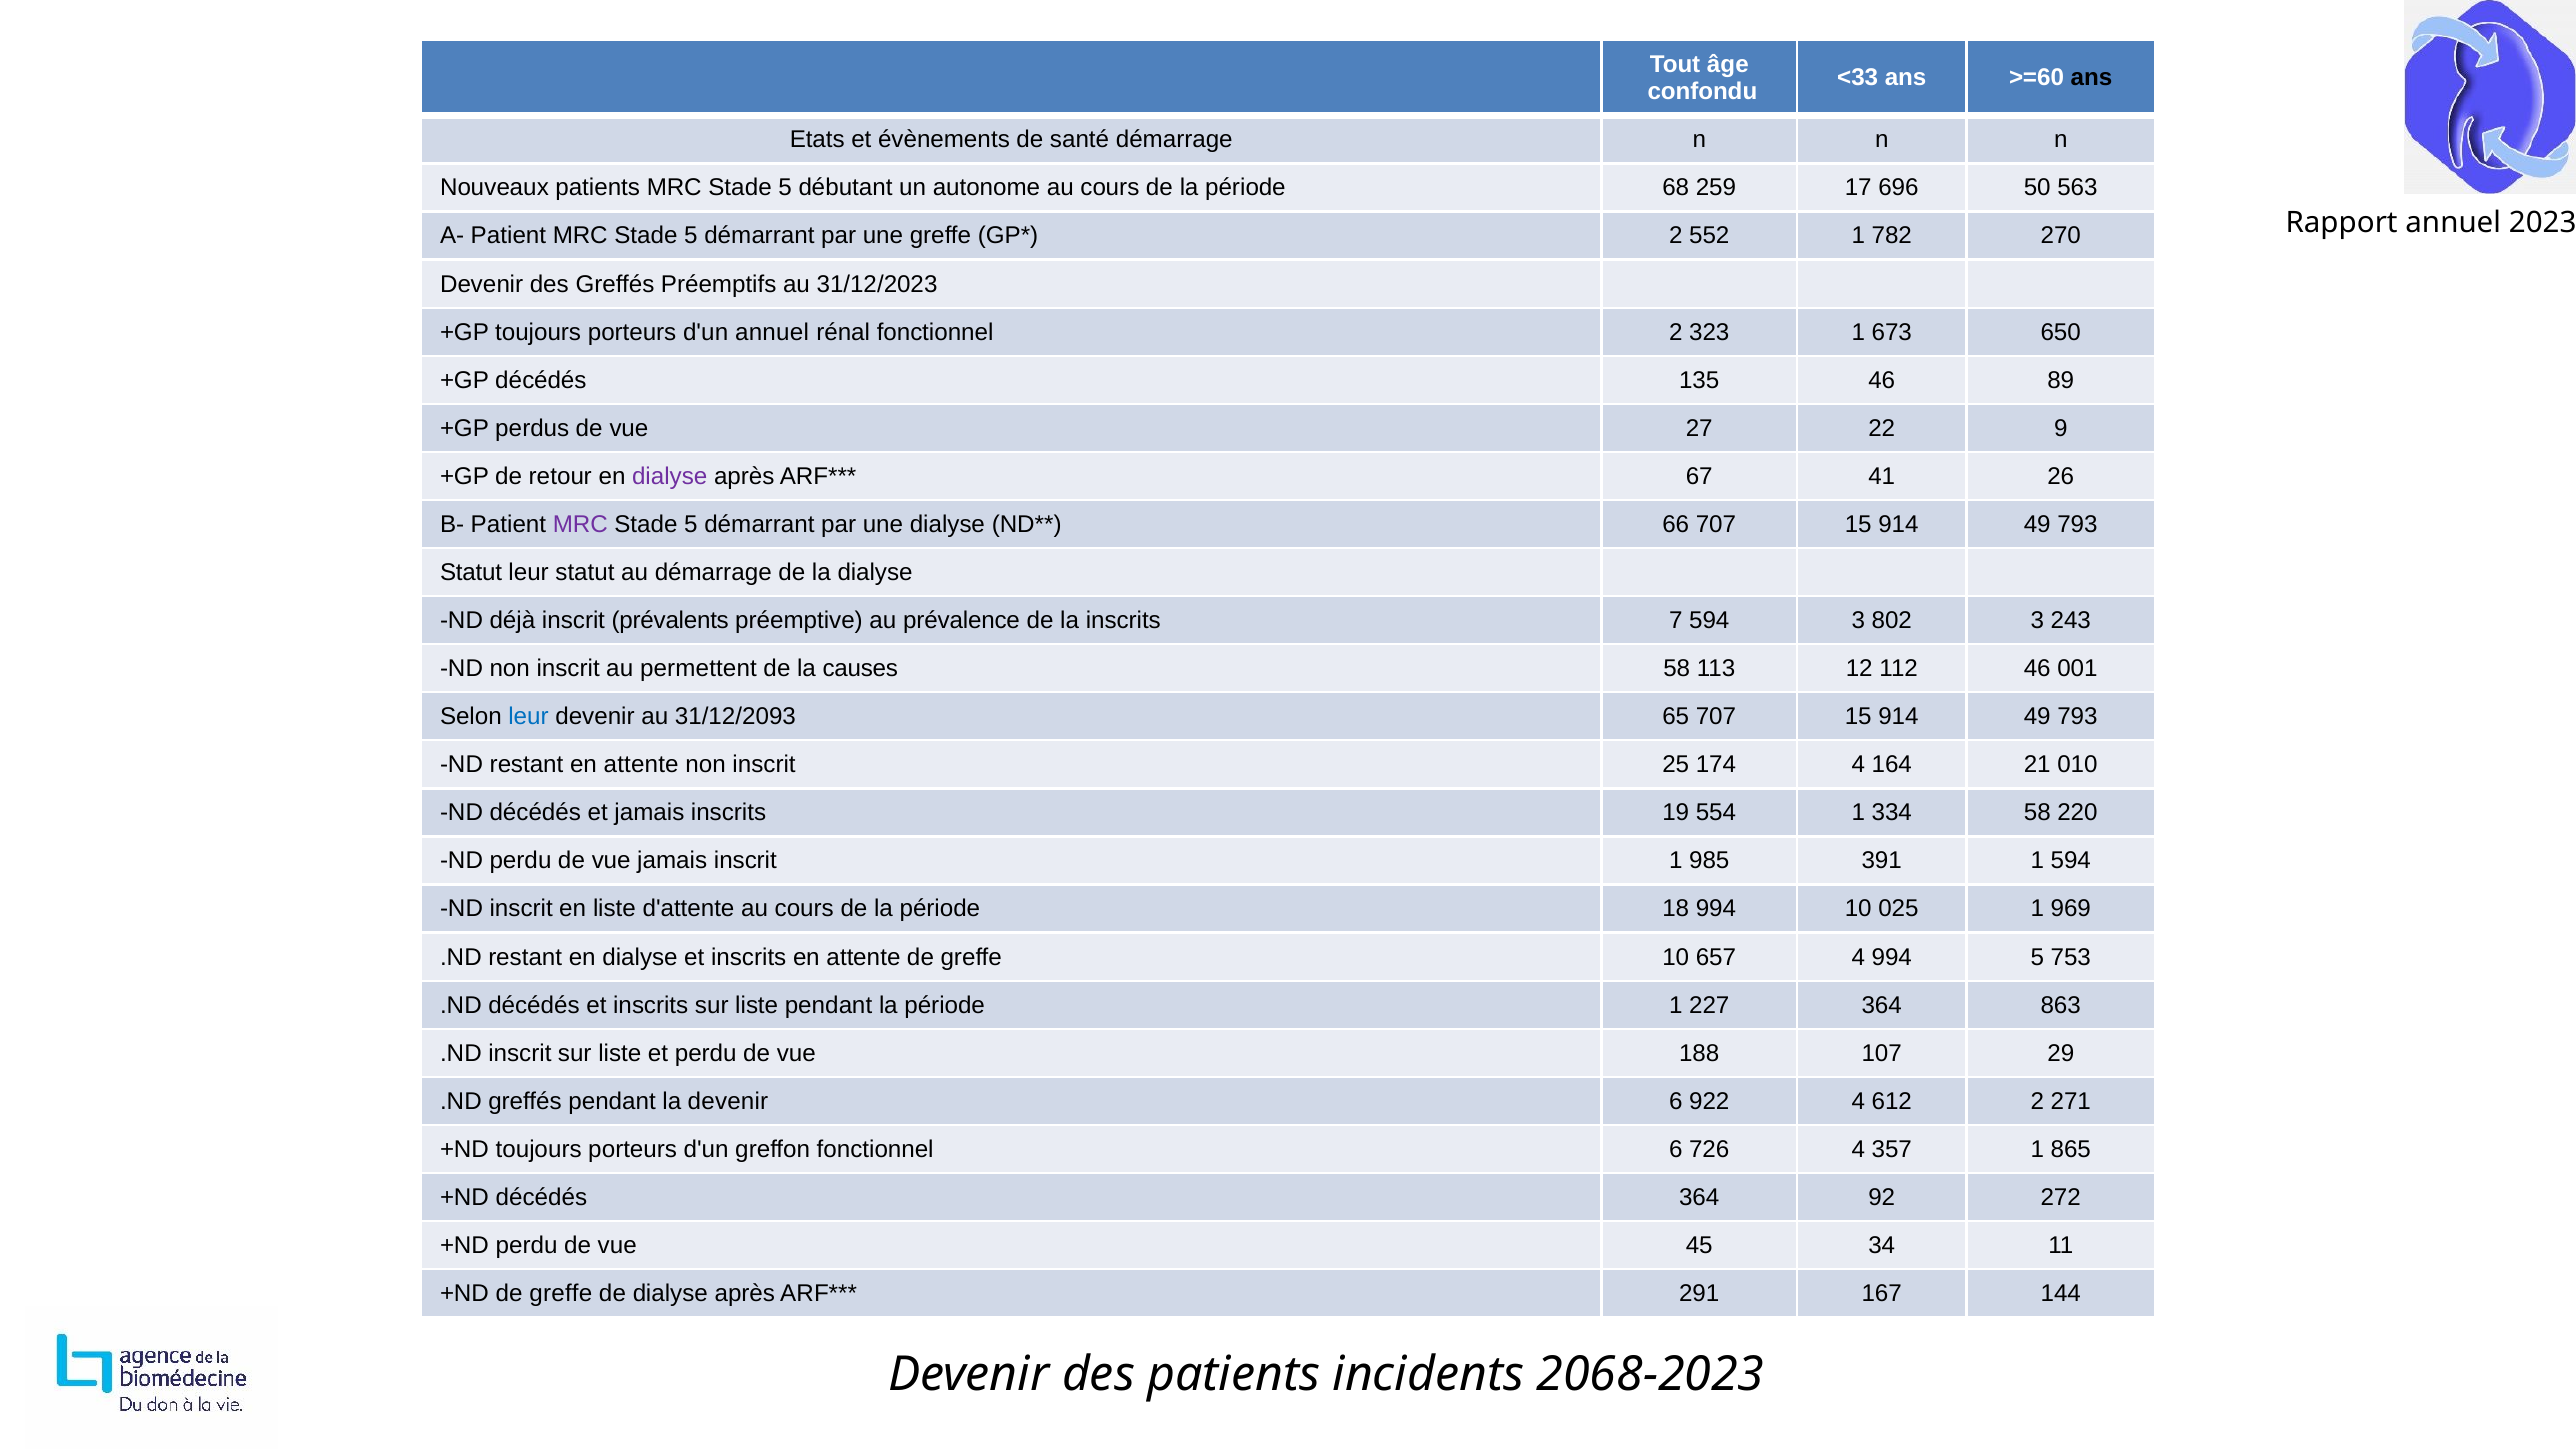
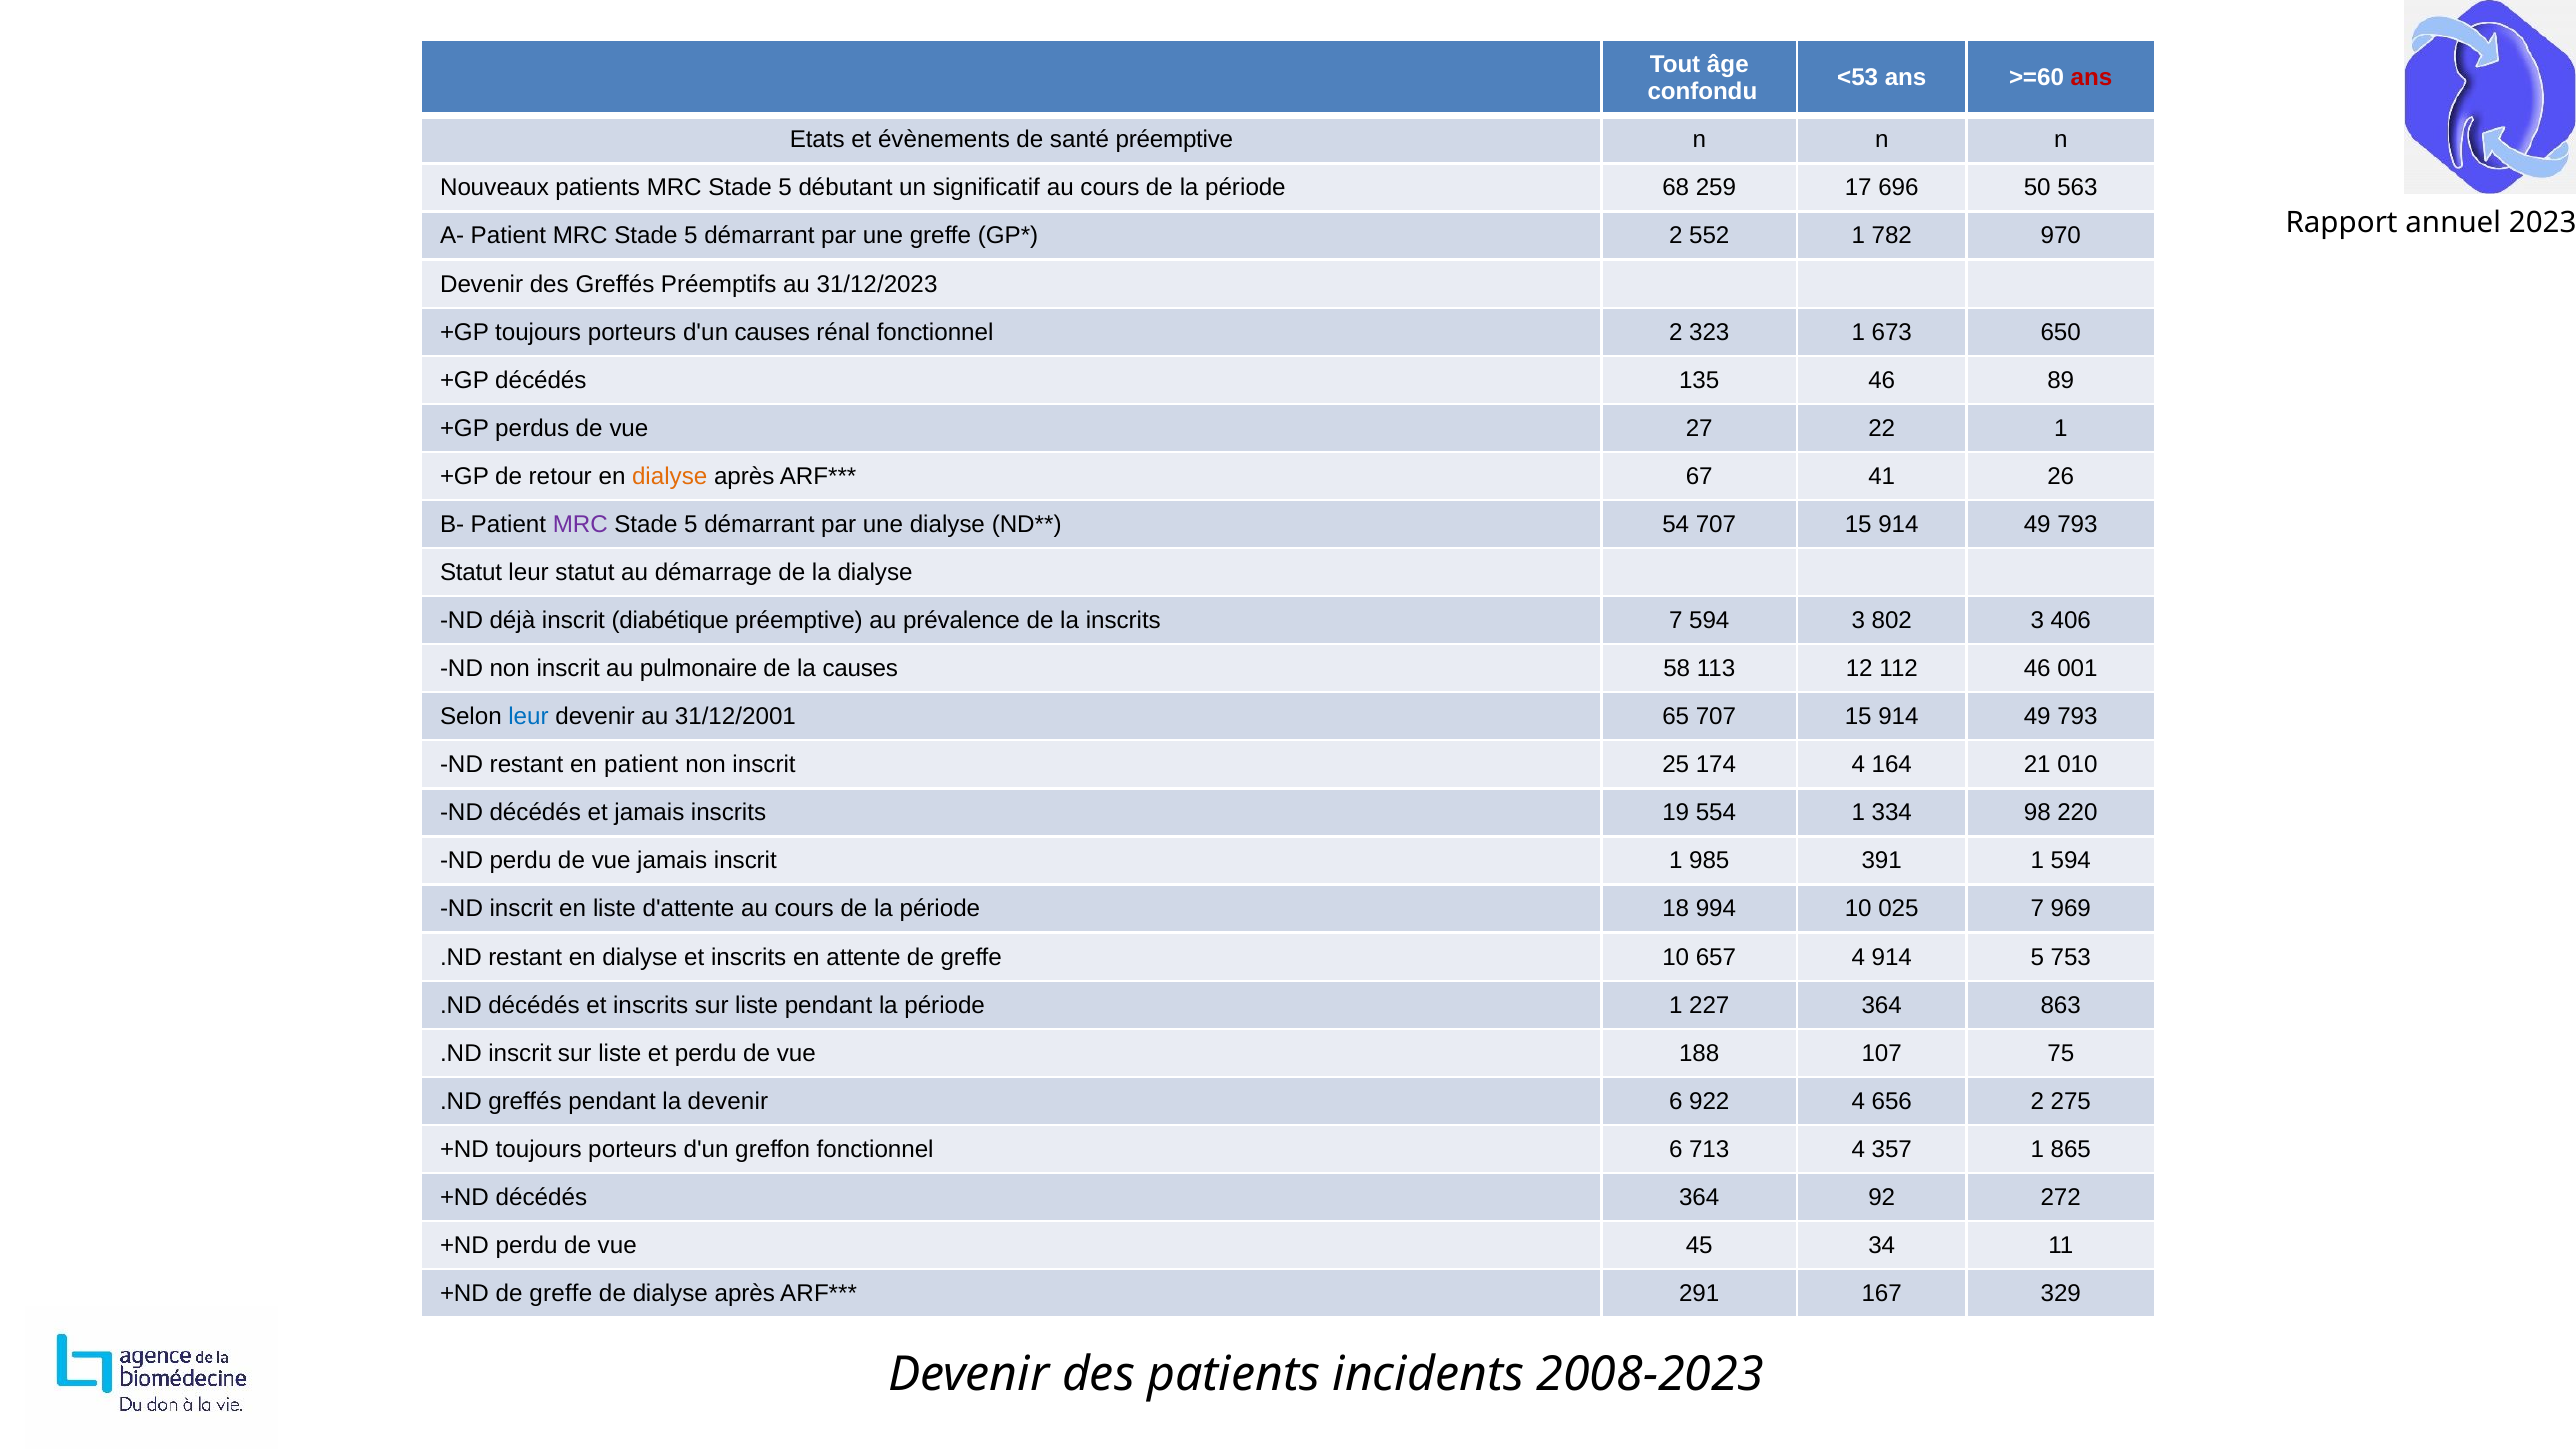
<33: <33 -> <53 (1858, 78)
ans colour: black -> red (2092, 78)
santé démarrage: démarrage -> préemptive (1174, 140)
autonome: autonome -> significatif (986, 188)
270: 270 -> 970 (2061, 236)
d'un annuel: annuel -> causes (772, 332)
22 9: 9 -> 1 (2061, 428)
dialyse colour: purple -> orange (670, 476)
66: 66 -> 54 (1676, 524)
prévalents: prévalents -> diabétique (670, 621)
243: 243 -> 406 (2071, 621)
permettent: permettent -> pulmonaire (699, 669)
31/12/2093: 31/12/2093 -> 31/12/2001 (735, 717)
restant en attente: attente -> patient (641, 765)
334 58: 58 -> 98 (2037, 813)
025 1: 1 -> 7 (2037, 909)
4 994: 994 -> 914 (1892, 957)
29: 29 -> 75 (2061, 1053)
612: 612 -> 656 (1892, 1101)
271: 271 -> 275 (2071, 1101)
726: 726 -> 713 (1709, 1149)
144: 144 -> 329 (2061, 1294)
2068-2023: 2068-2023 -> 2008-2023 (1651, 1374)
